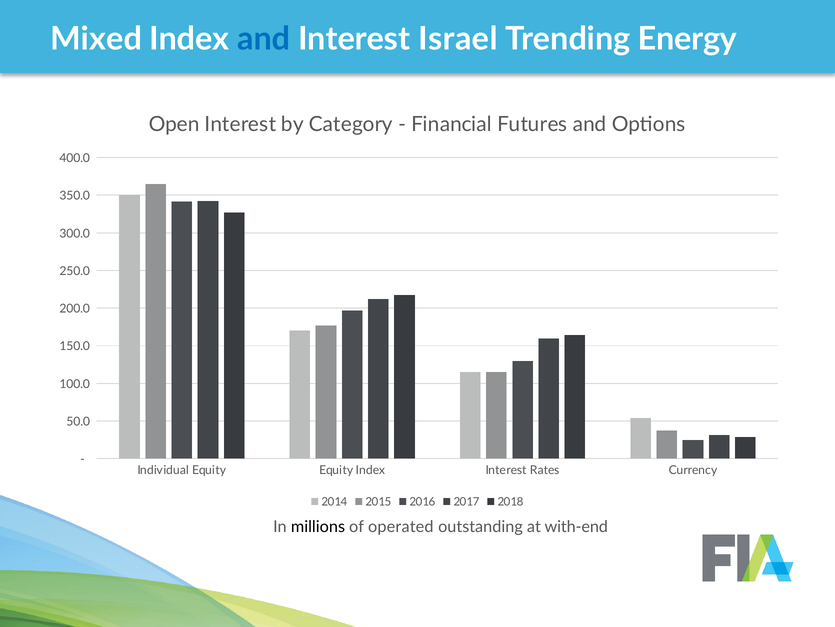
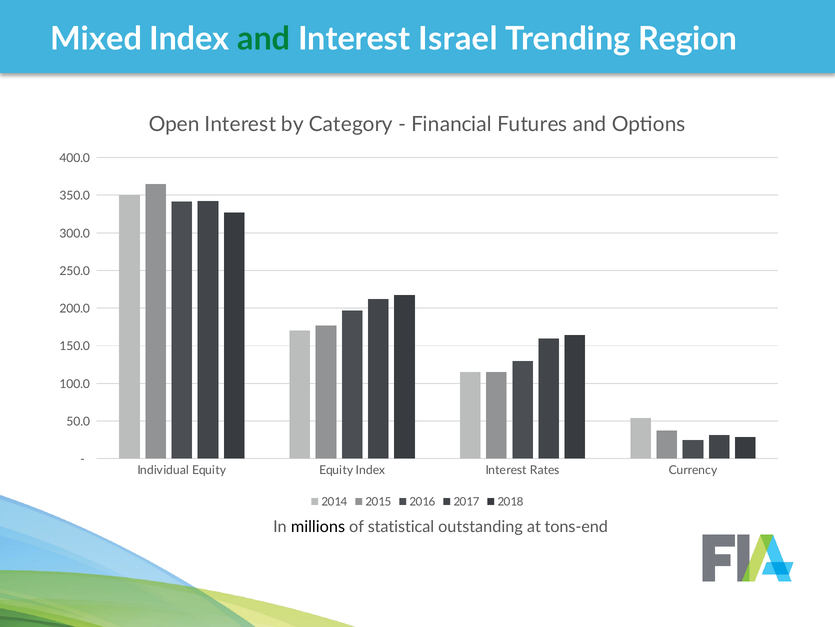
and colour: blue -> green (264, 39)
Energy: Energy -> Region (688, 39)
operated: operated -> statistical (401, 526)
with-end: with-end -> tons-end (576, 526)
